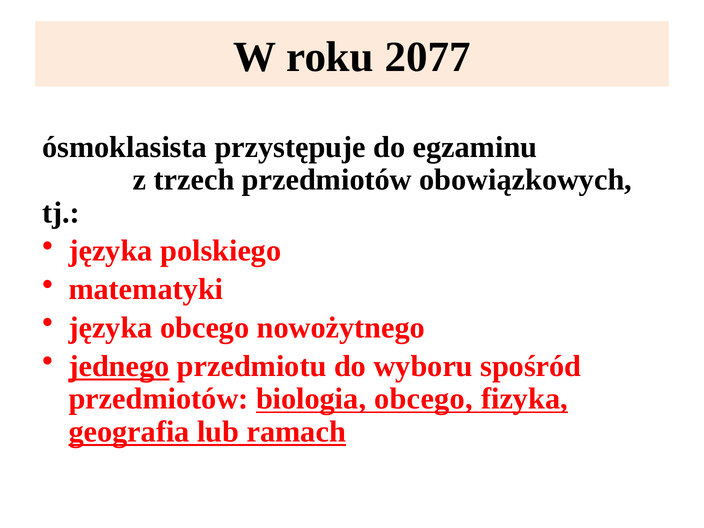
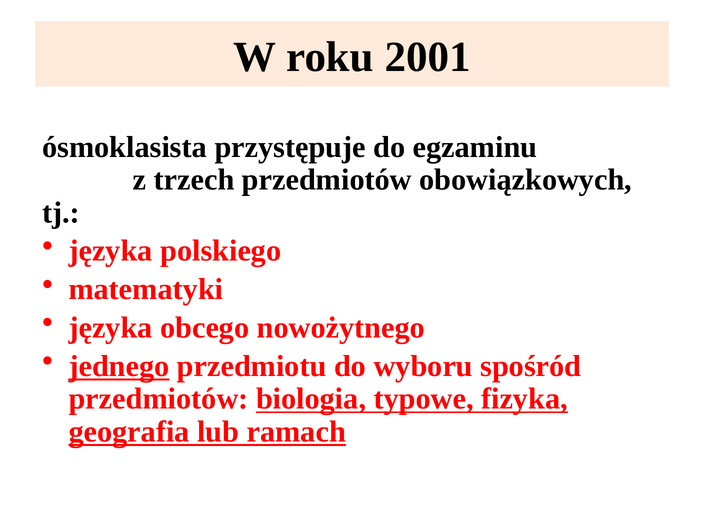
2077: 2077 -> 2001 (428, 57)
biologia obcego: obcego -> typowe (424, 399)
